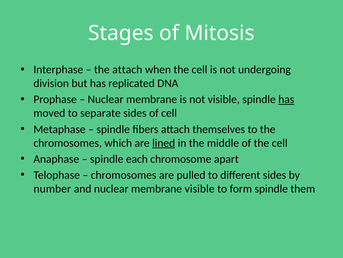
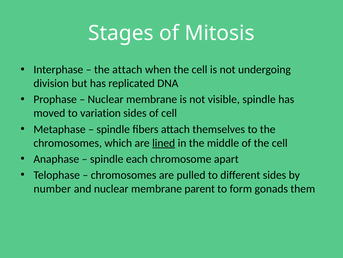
has underline: present -> none (286, 99)
separate: separate -> variation (101, 113)
membrane visible: visible -> parent (200, 188)
form spindle: spindle -> gonads (271, 188)
